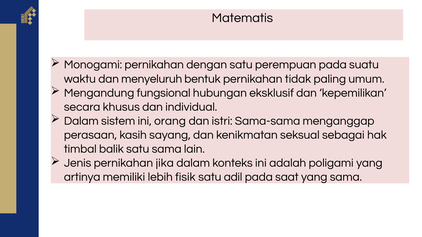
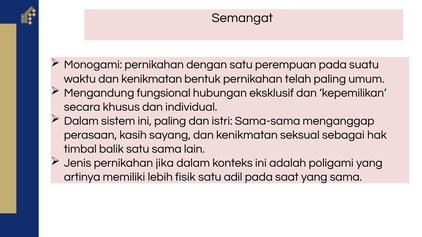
Matematis: Matematis -> Semangat (242, 18)
waktu dan menyeluruh: menyeluruh -> kenikmatan (152, 79)
tidak: tidak -> telah (298, 79)
ini orang: orang -> paling (170, 121)
